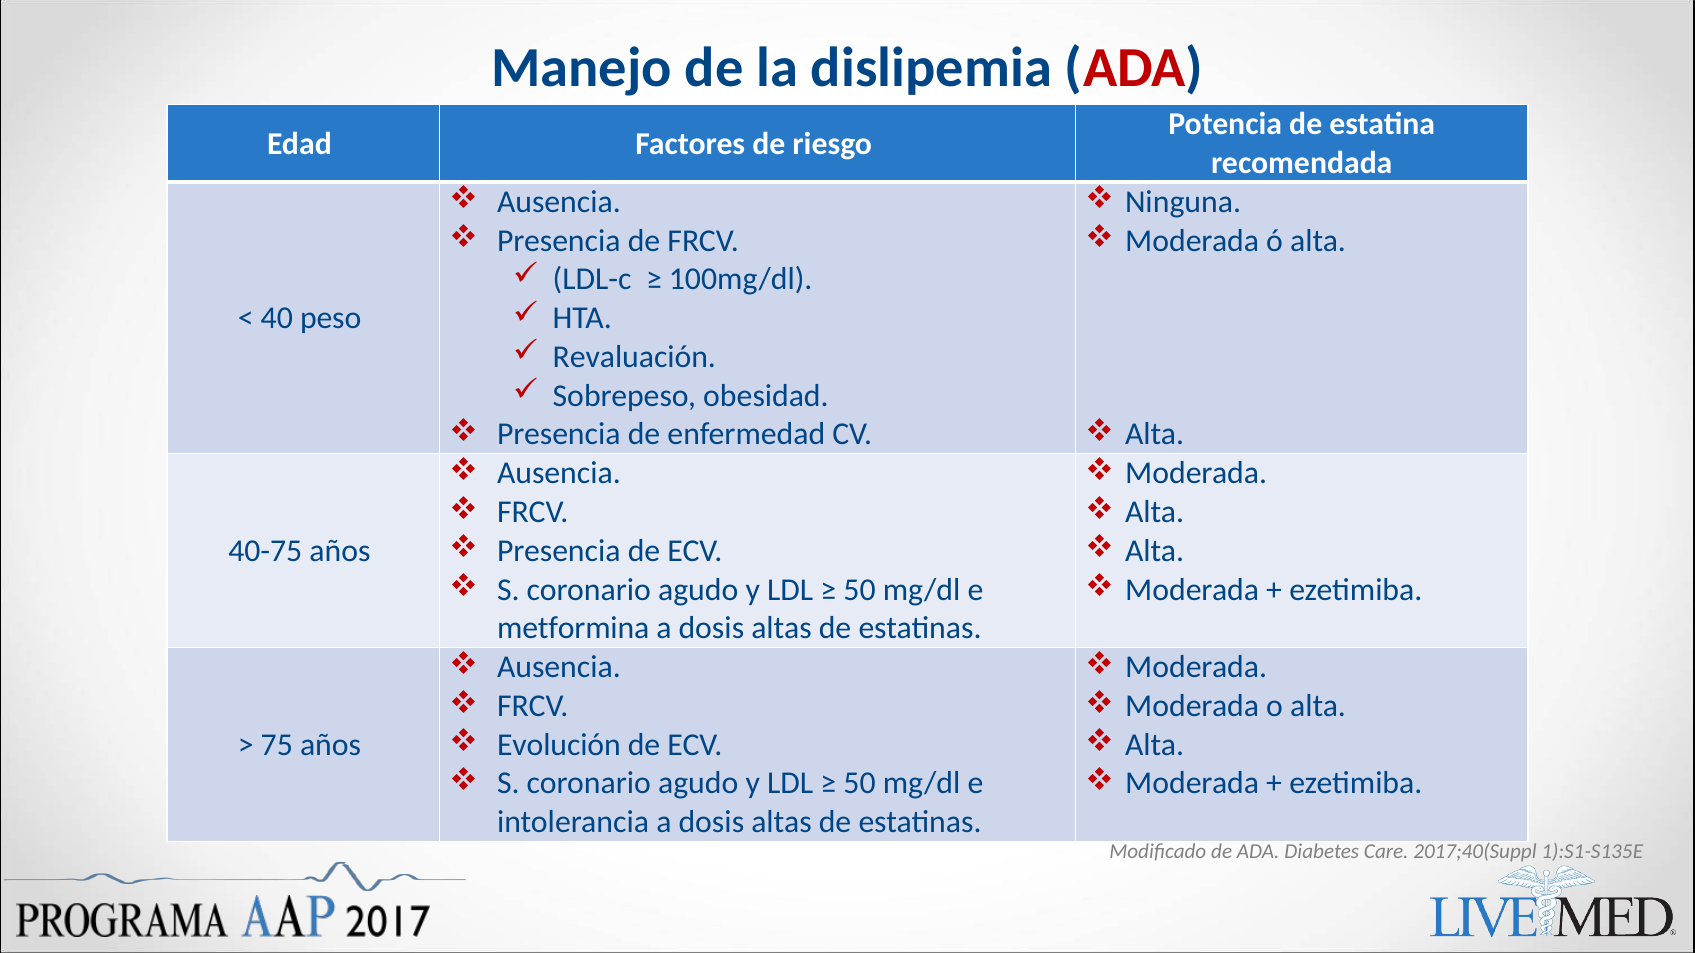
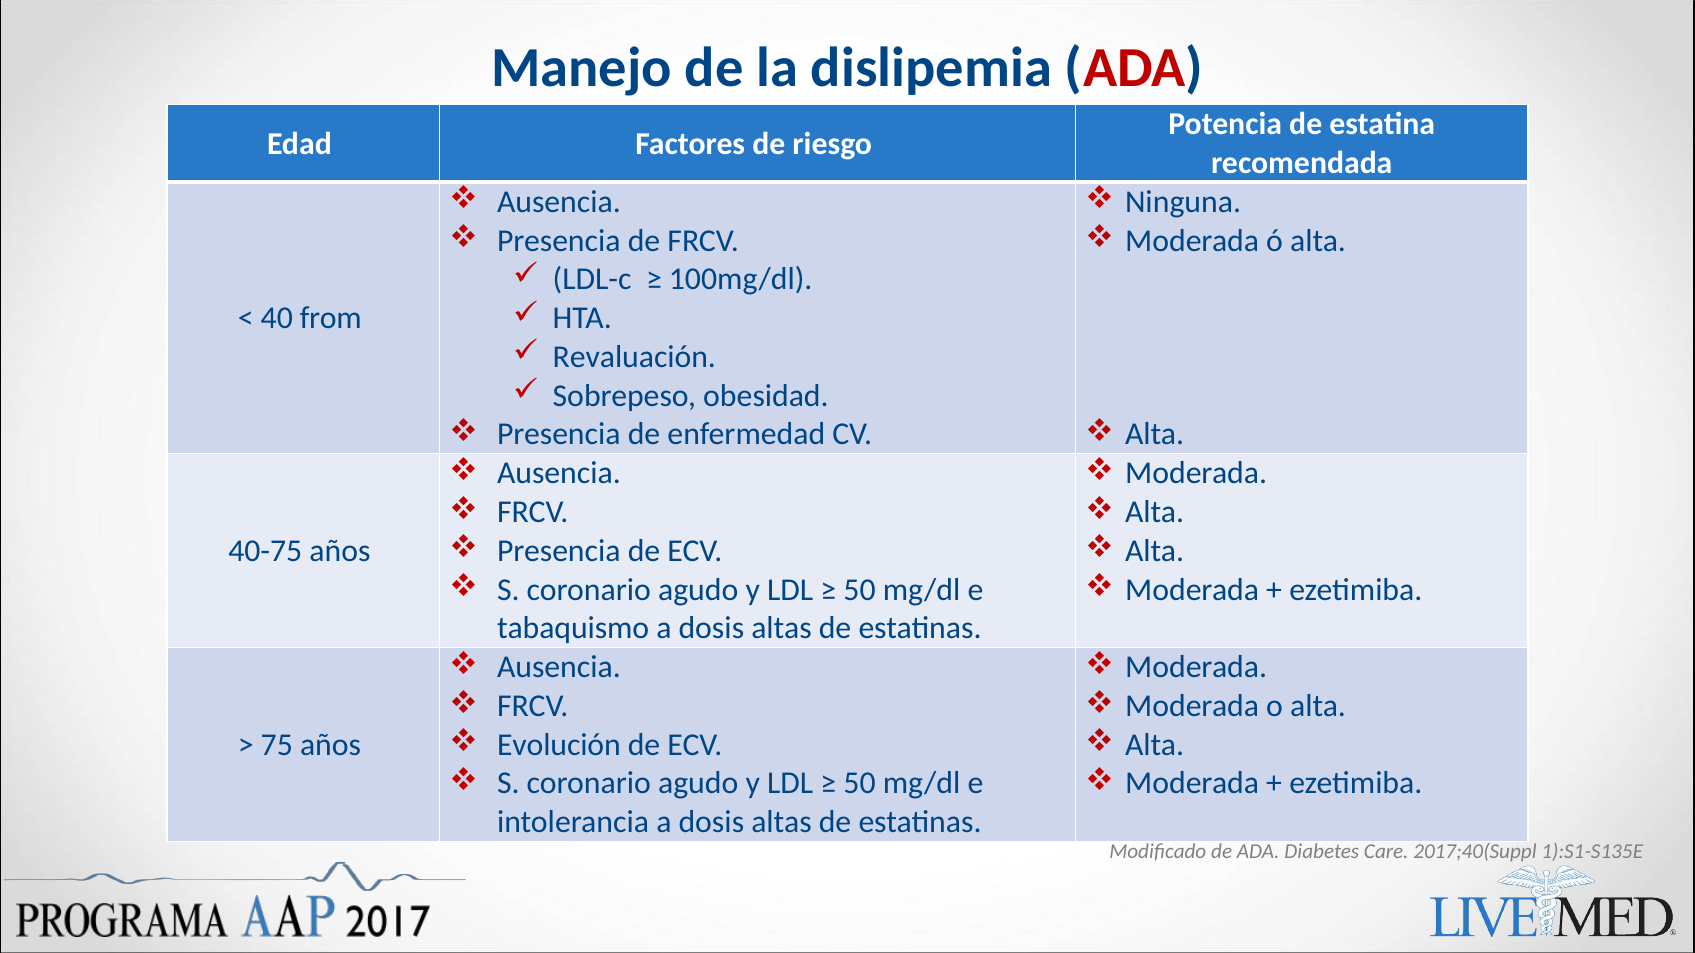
peso: peso -> from (331, 318)
metformina: metformina -> tabaquismo (573, 629)
